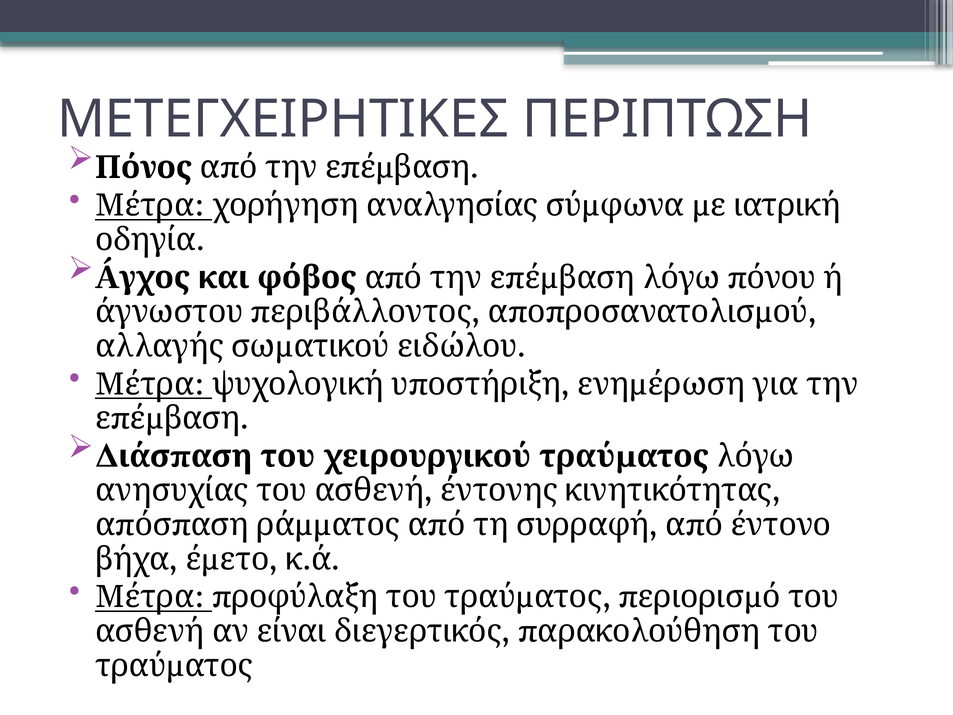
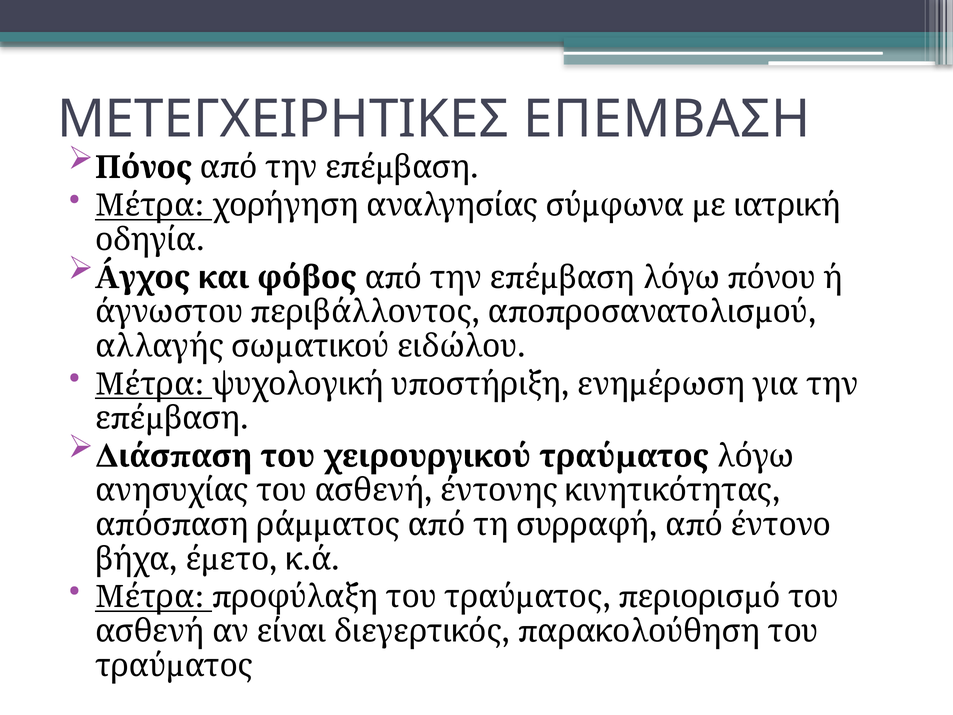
ΠΕΡΙΠΤΩΣΗ: ΠΕΡΙΠΤΩΣΗ -> ΕΠΕΜΒΑΣΗ (667, 119)
